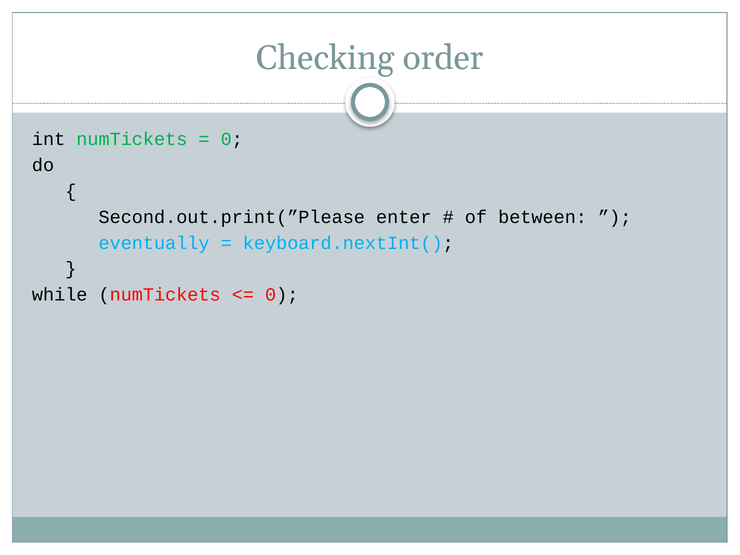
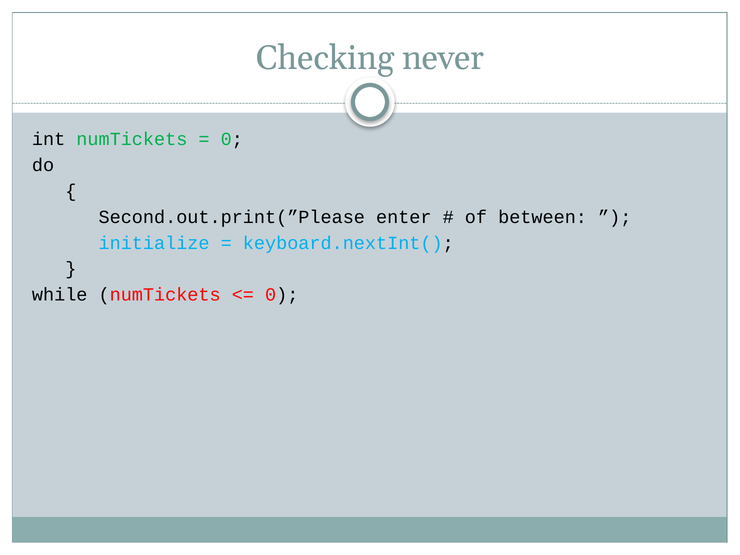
order: order -> never (443, 58)
eventually: eventually -> initialize (154, 243)
